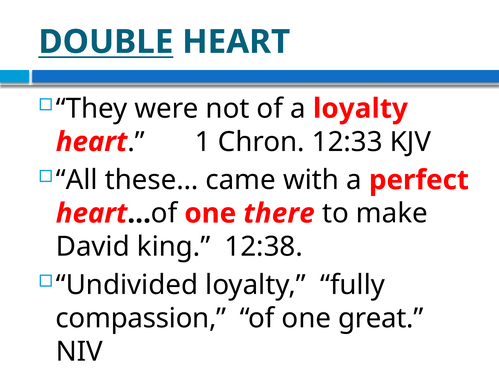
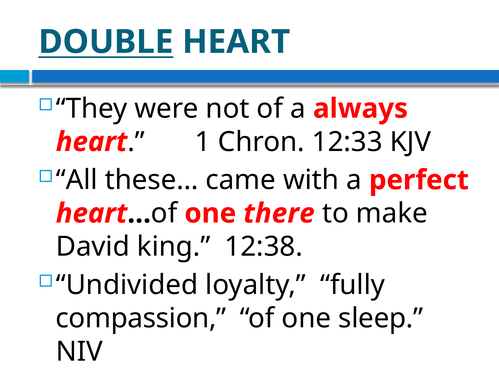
a loyalty: loyalty -> always (360, 108)
great: great -> sleep (381, 318)
